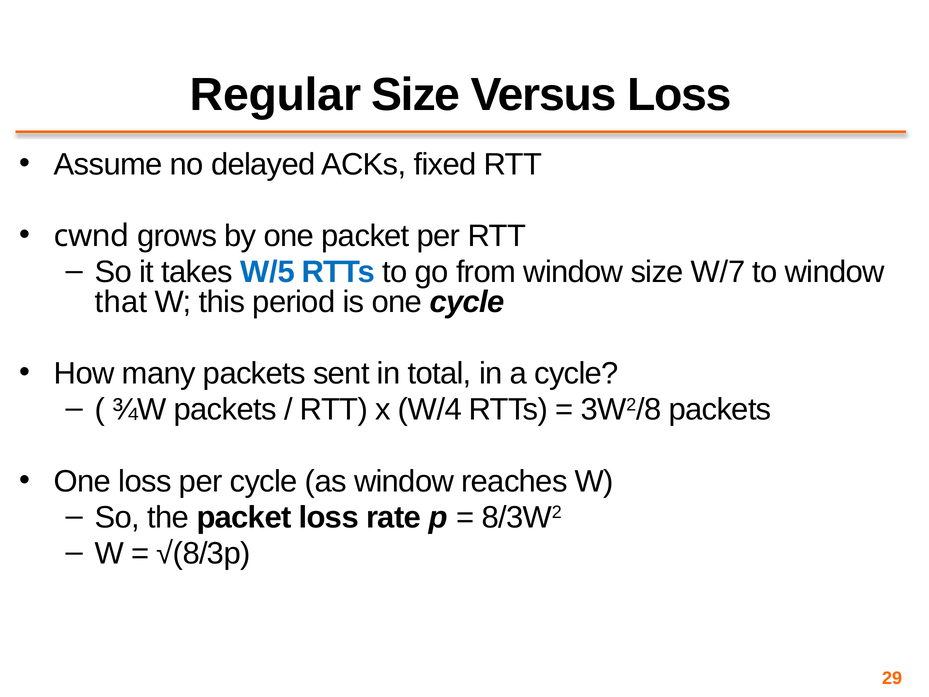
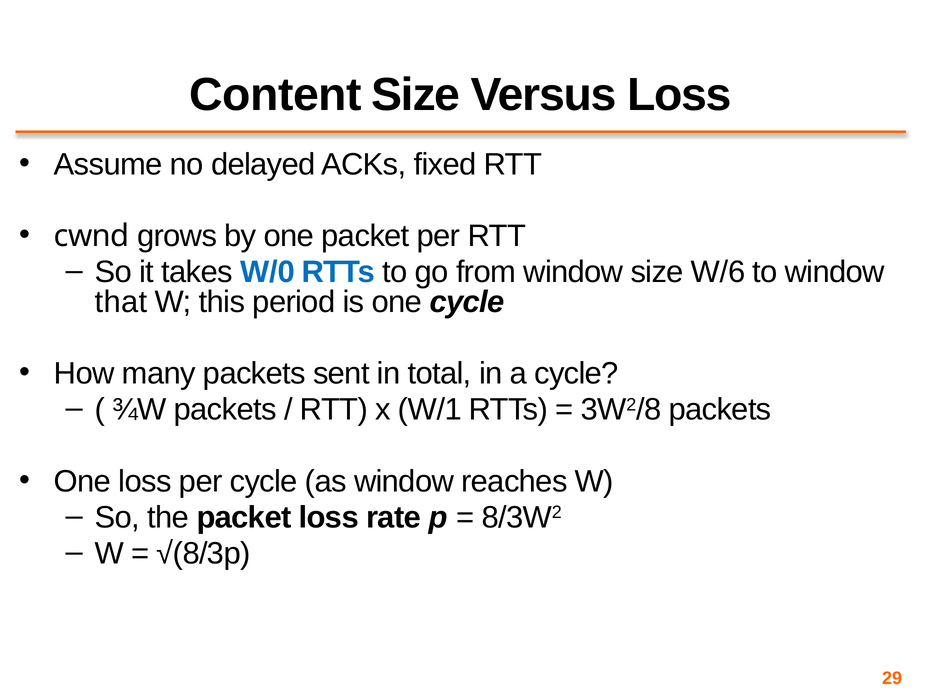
Regular: Regular -> Content (276, 95)
W/5: W/5 -> W/0 (268, 272)
W/7: W/7 -> W/6 (718, 272)
W/4: W/4 -> W/1 (430, 409)
